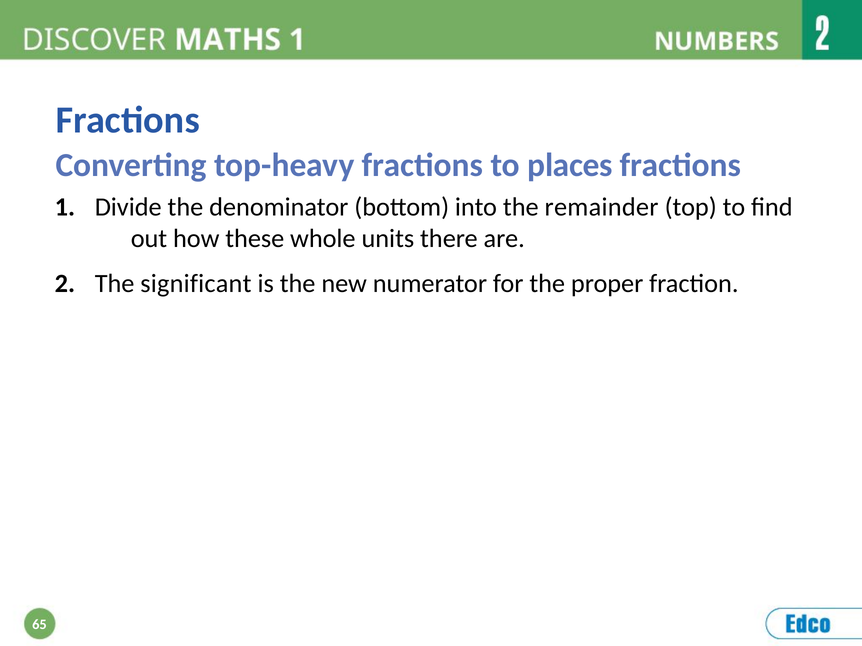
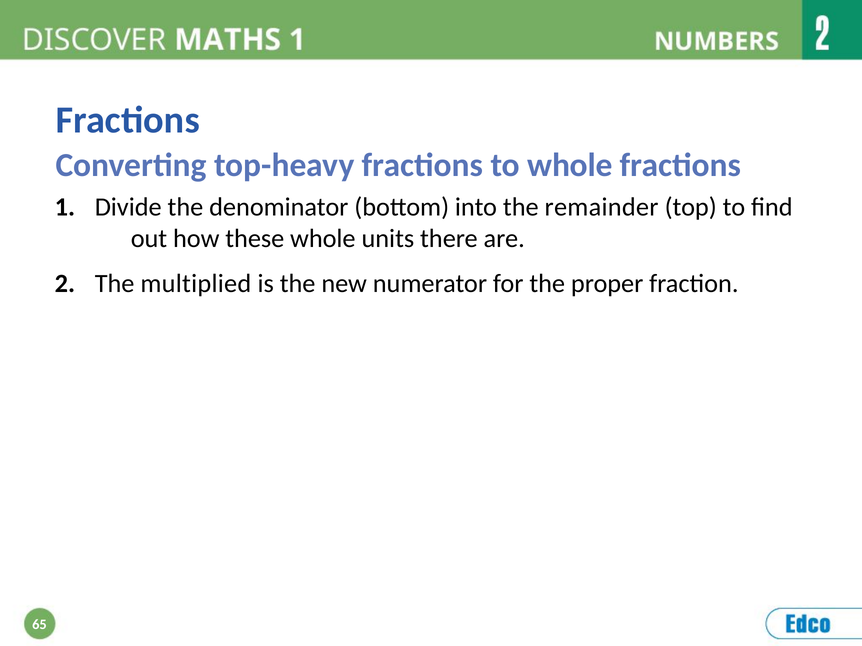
to places: places -> whole (570, 165)
significant: significant -> multiplied (196, 284)
